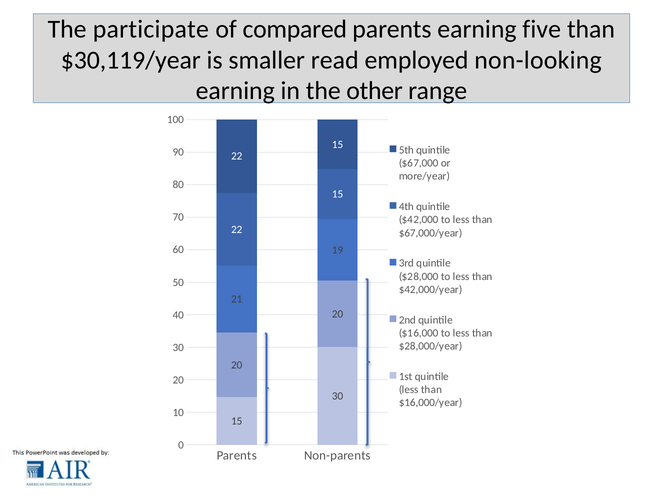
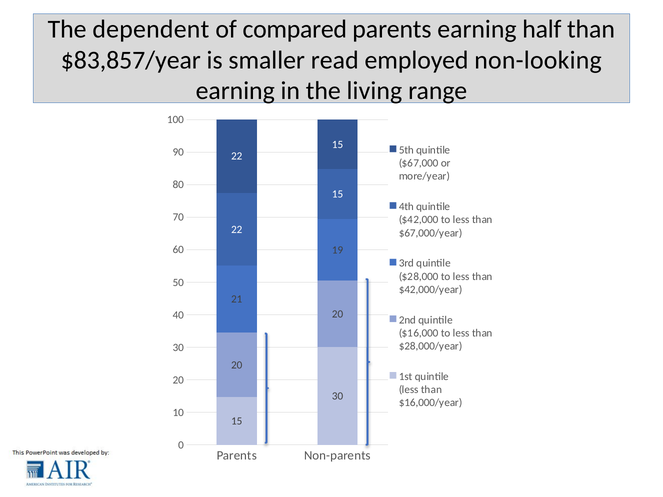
participate: participate -> dependent (151, 29)
five: five -> half (542, 29)
$30,119/year: $30,119/year -> $83,857/year (131, 60)
other: other -> living (374, 91)
